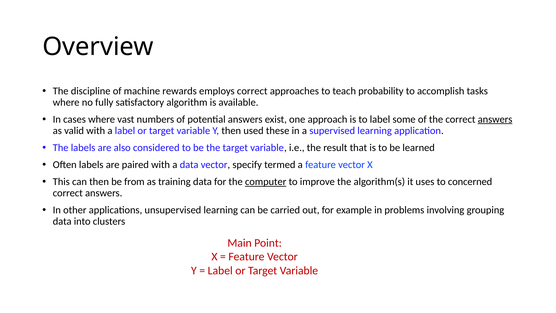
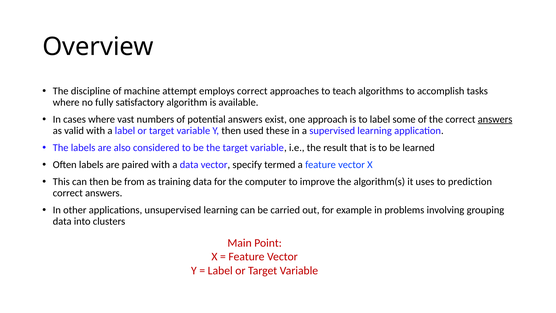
rewards: rewards -> attempt (180, 91)
probability: probability -> algorithms (381, 91)
computer underline: present -> none (266, 182)
concerned: concerned -> prediction (470, 182)
